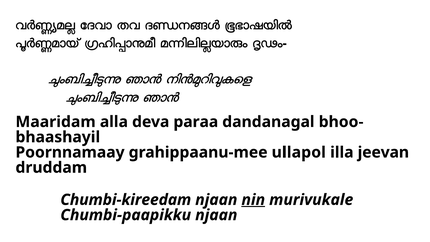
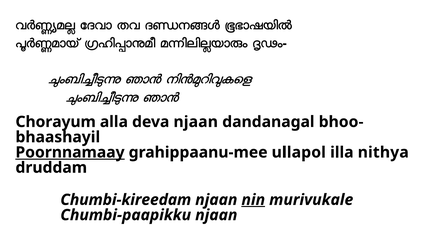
Maaridam: Maaridam -> Chorayum (56, 122)
deva paraa: paraa -> njaan (196, 122)
Poornnamaay underline: none -> present (70, 152)
jeevan: jeevan -> nithya (383, 152)
